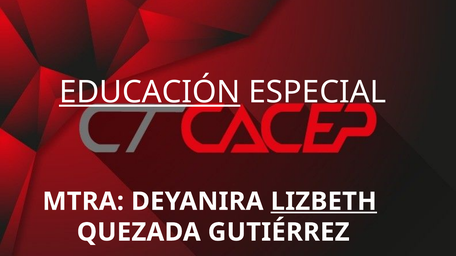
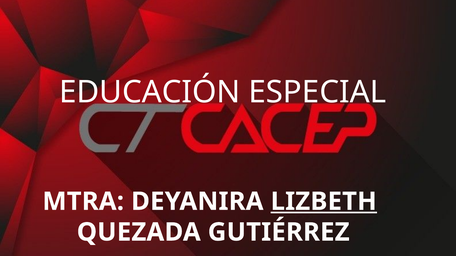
EDUCACIÓN underline: present -> none (150, 92)
